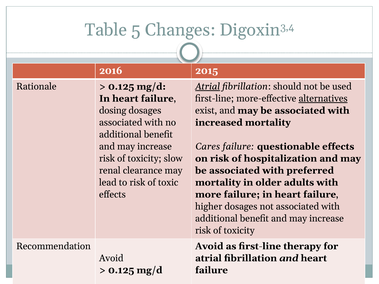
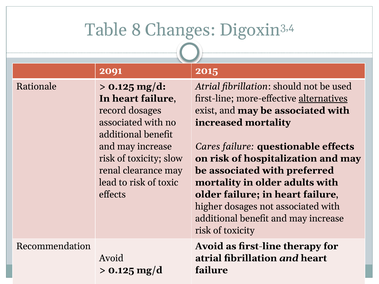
5: 5 -> 8 (136, 30)
2016: 2016 -> 2091 (111, 71)
Atrial underline: present -> none (208, 87)
dosing: dosing -> record (113, 111)
more: more -> older (208, 195)
